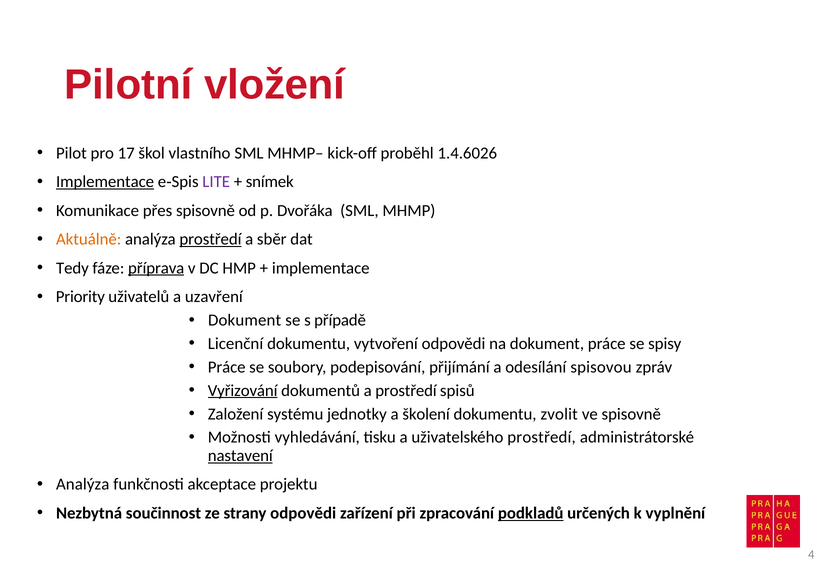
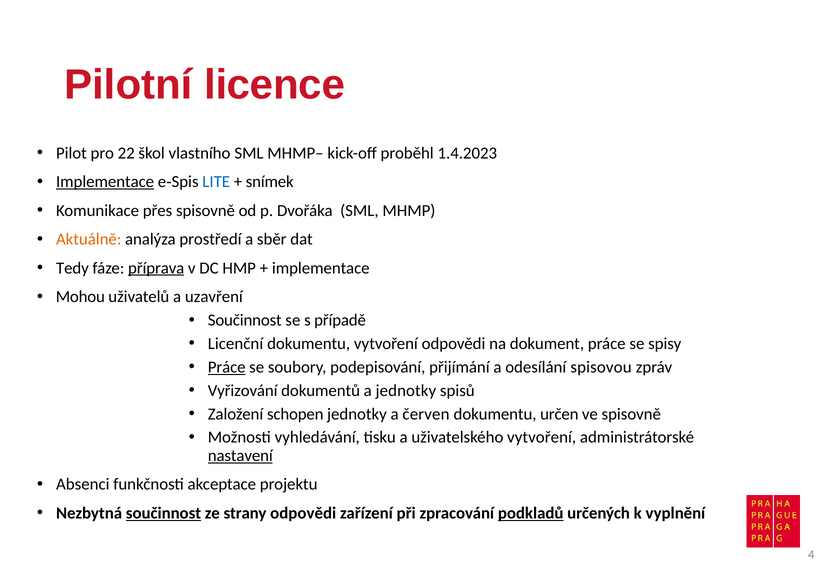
vložení: vložení -> licence (275, 85)
17: 17 -> 22 (126, 153)
1.4.6026: 1.4.6026 -> 1.4.2023 (467, 153)
LITE colour: purple -> blue (216, 182)
prostředí underline: present -> none (210, 239)
Priority: Priority -> Mohou (80, 297)
Dokument: Dokument -> Součinnost (245, 320)
Práce underline: none -> present (227, 367)
Vyřizování underline: present -> none (243, 391)
a prostředí: prostředí -> jednotky (406, 391)
systému: systému -> schopen (295, 414)
školení: školení -> červen (426, 414)
zvolit: zvolit -> určen (559, 414)
uživatelského prostředí: prostředí -> vytvoření (542, 437)
Analýza: Analýza -> Absenci (83, 484)
součinnost underline: none -> present (163, 513)
